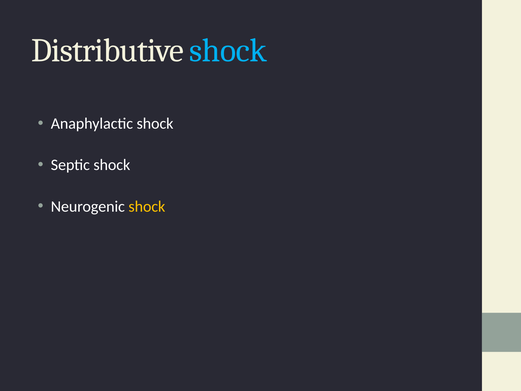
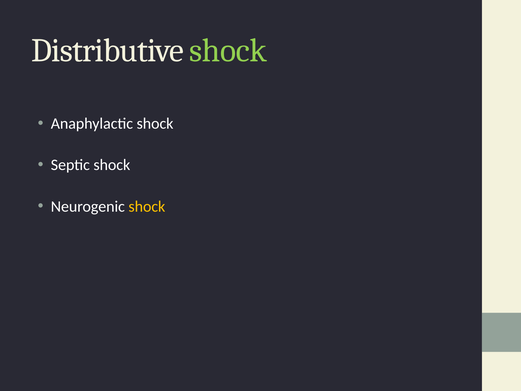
shock colour: light blue -> light green (228, 51)
